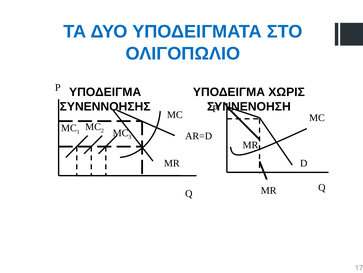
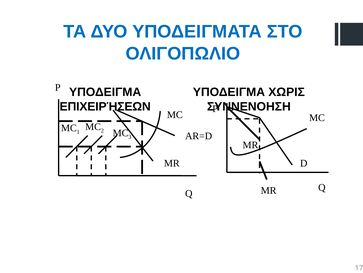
ΣΥΝΕΝΝΟΗΣΗΣ: ΣΥΝΕΝΝΟΗΣΗΣ -> ΕΠΙΧΕΙΡΉΣΕΩΝ (105, 106)
